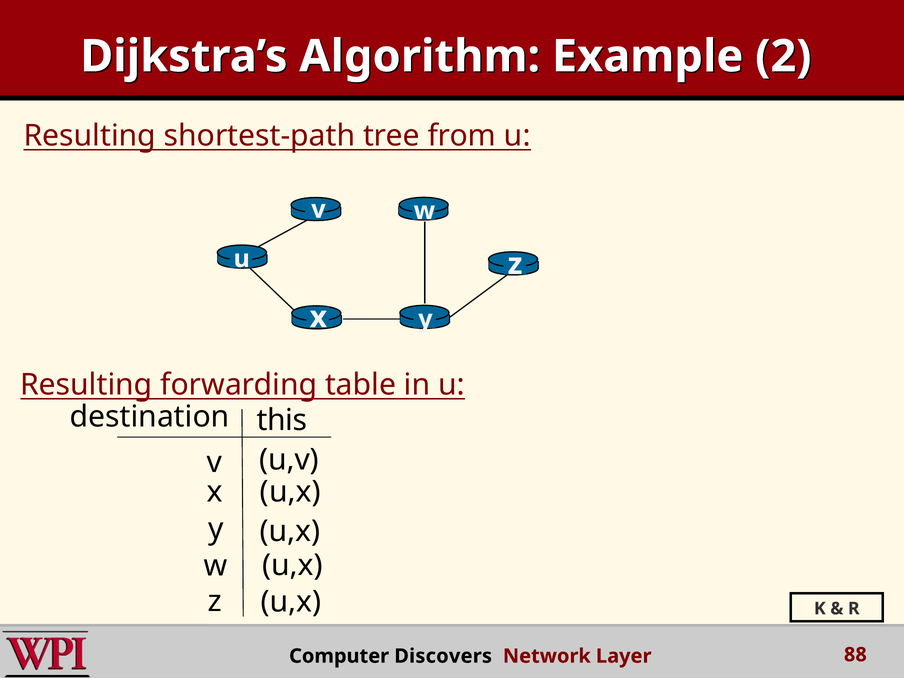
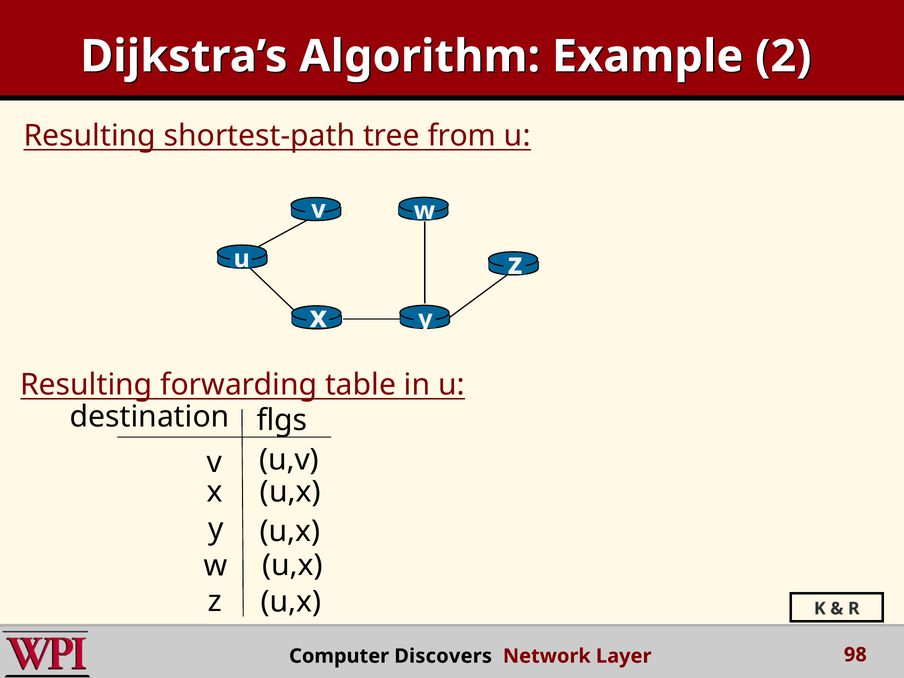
this: this -> flgs (282, 420)
88: 88 -> 98 (855, 655)
